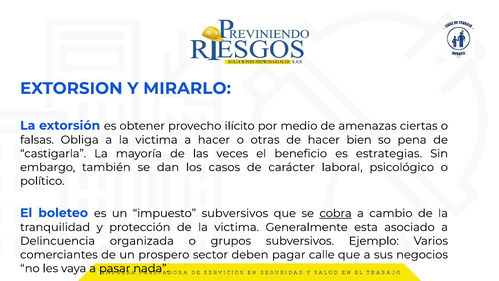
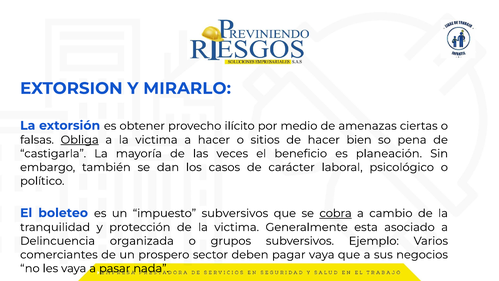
Obliga underline: none -> present (80, 140)
otras: otras -> sitios (265, 140)
estrategias: estrategias -> planeación (389, 153)
pagar calle: calle -> vaya (322, 254)
